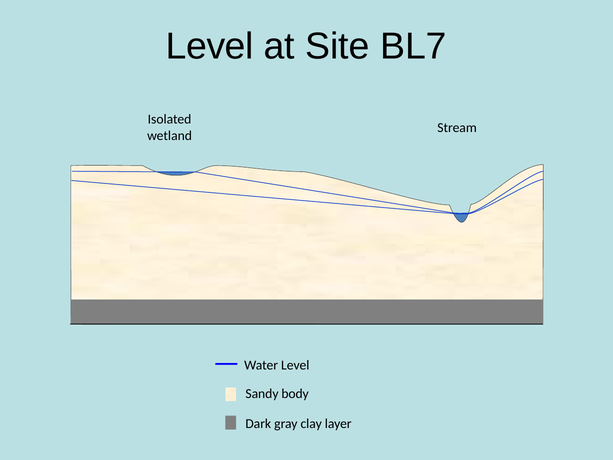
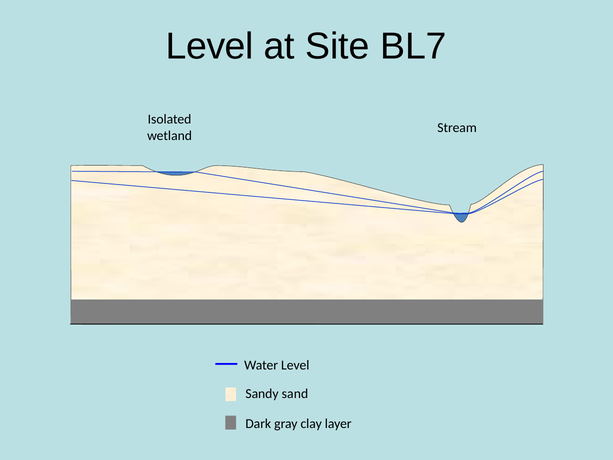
body: body -> sand (295, 394)
